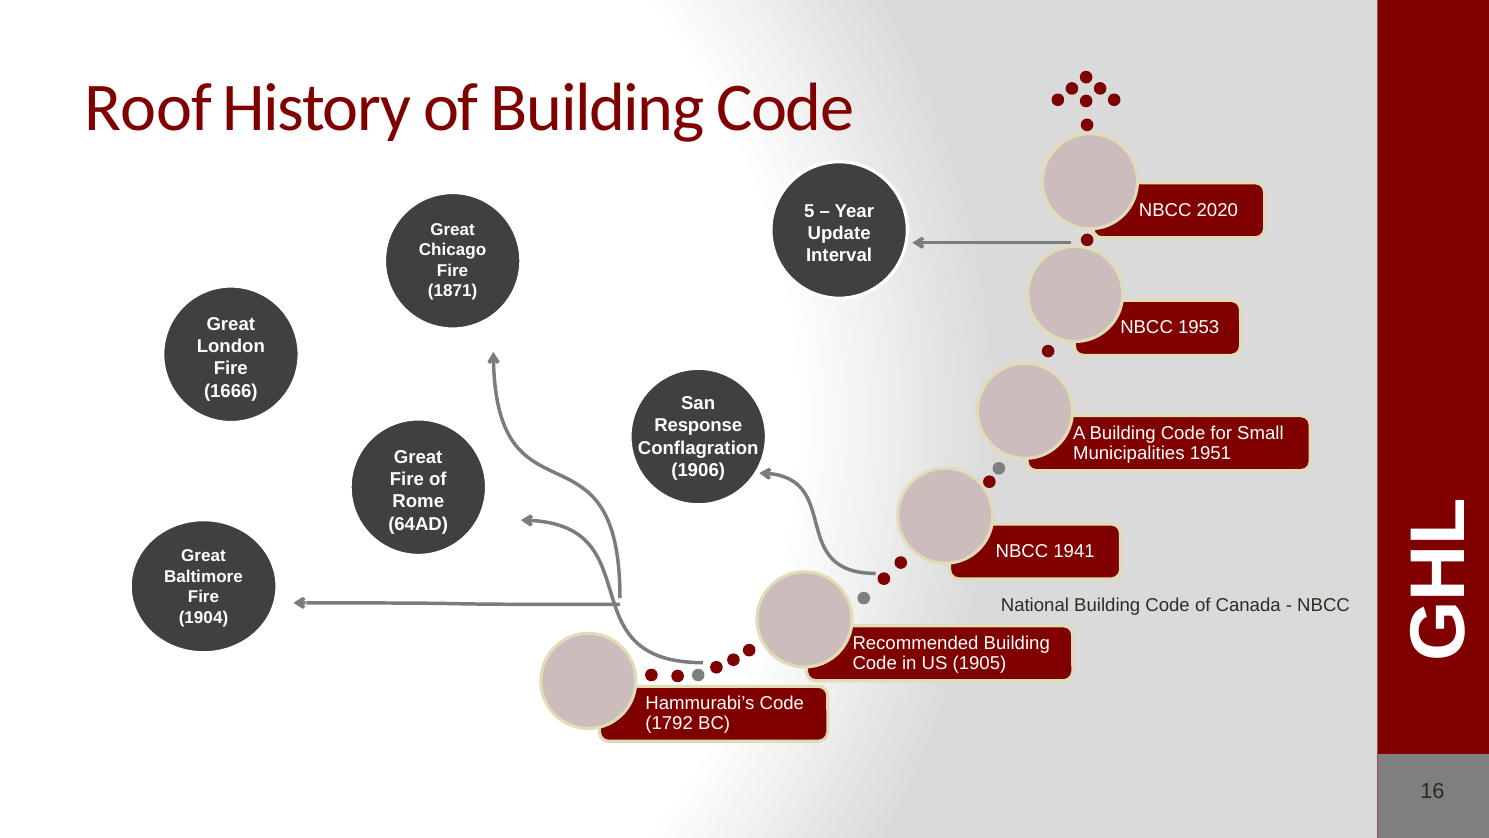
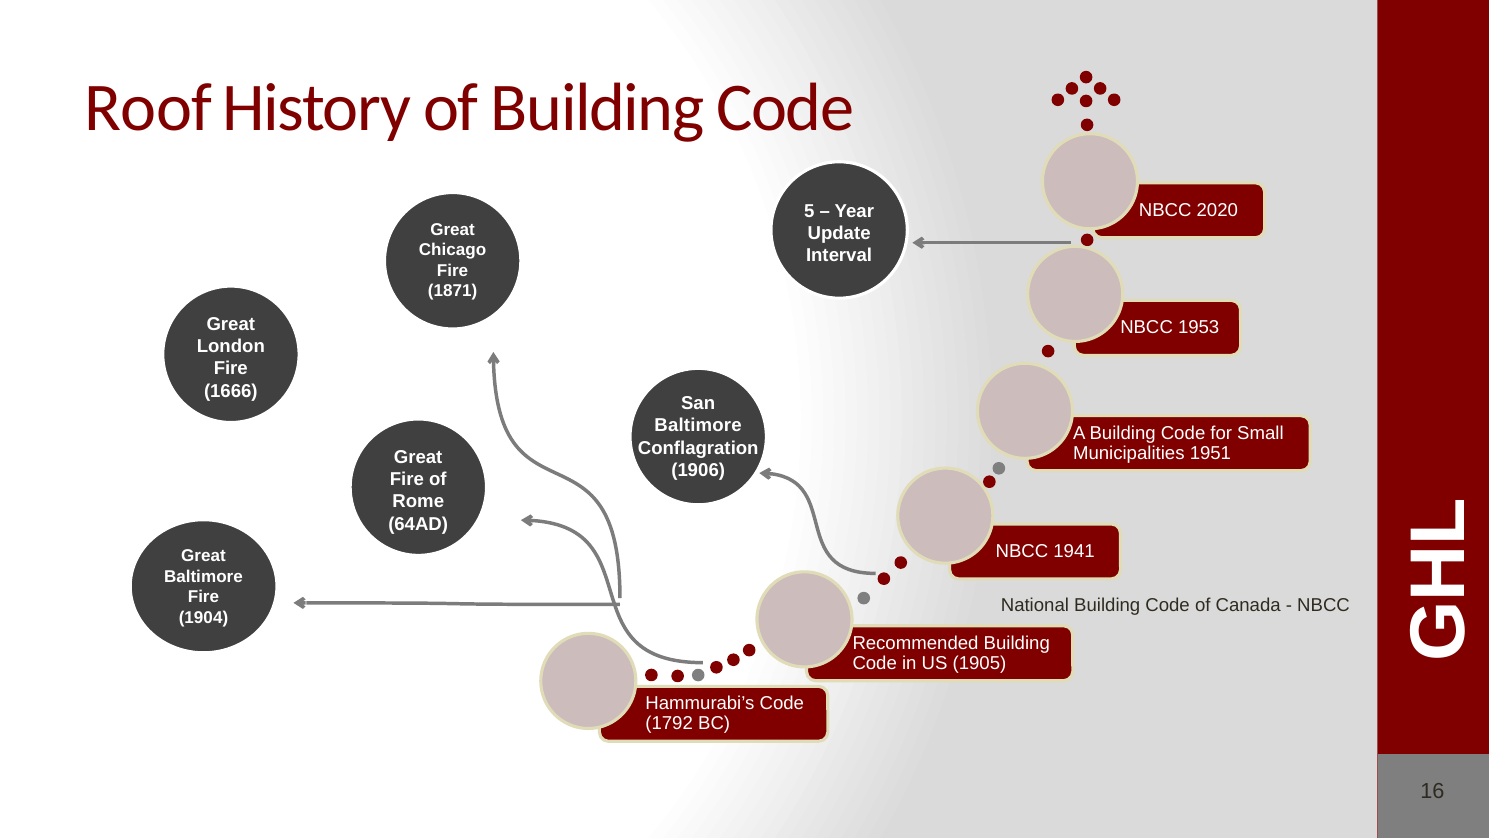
Response: Response -> Baltimore (698, 425)
